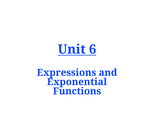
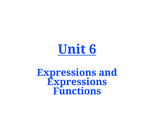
Exponential: Exponential -> Expressions (77, 82)
